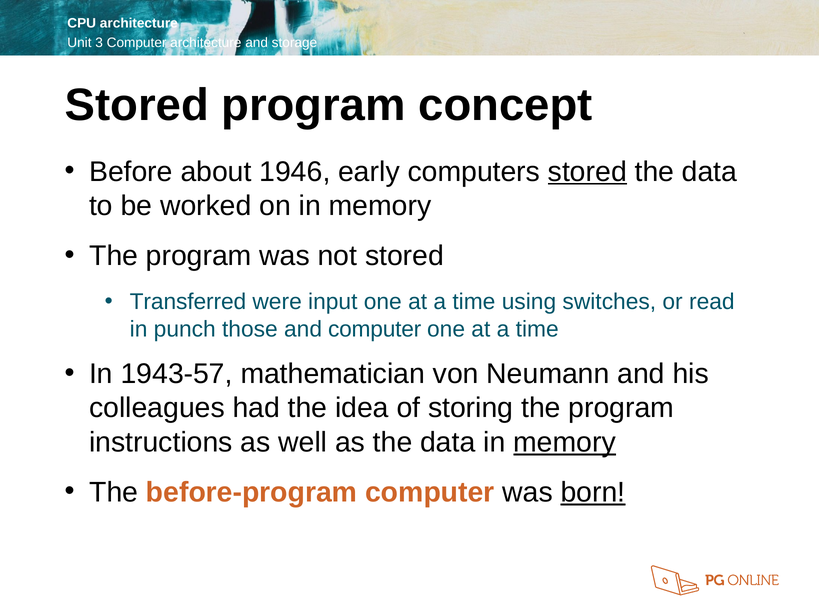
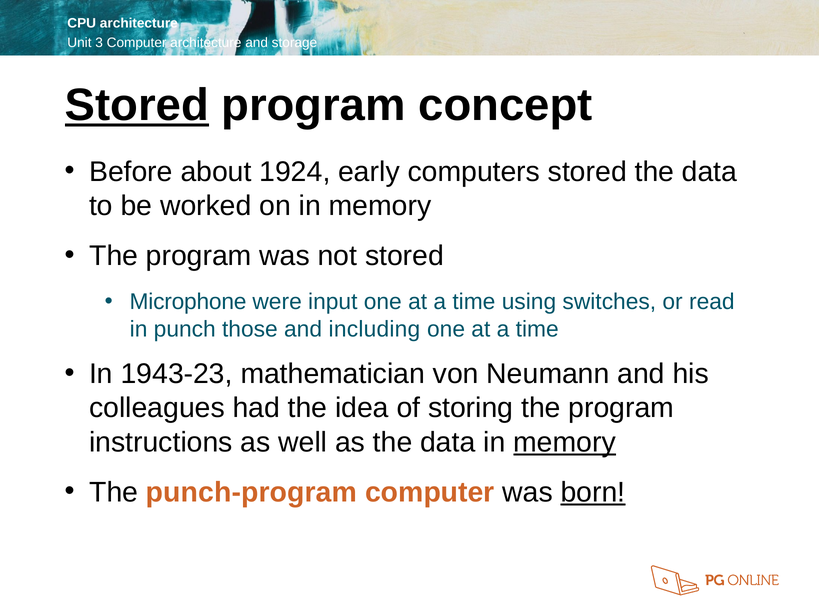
Stored underline: none -> present (137, 105)
1946: 1946 -> 1924 (295, 172)
stored underline: present -> none (587, 172)
Transferred: Transferred -> Microphone (188, 302)
and computer: computer -> including (374, 329)
1943-57: 1943-57 -> 1943-23 (177, 374)
before-program: before-program -> punch-program (252, 492)
